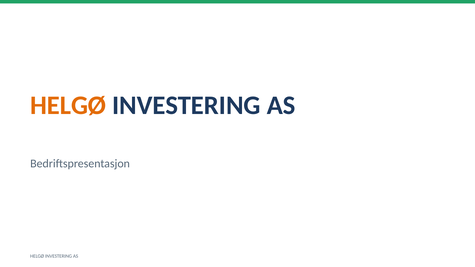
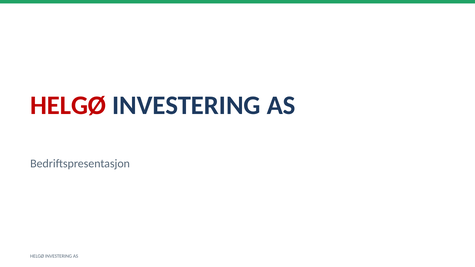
HELGØ colour: orange -> red (68, 105)
